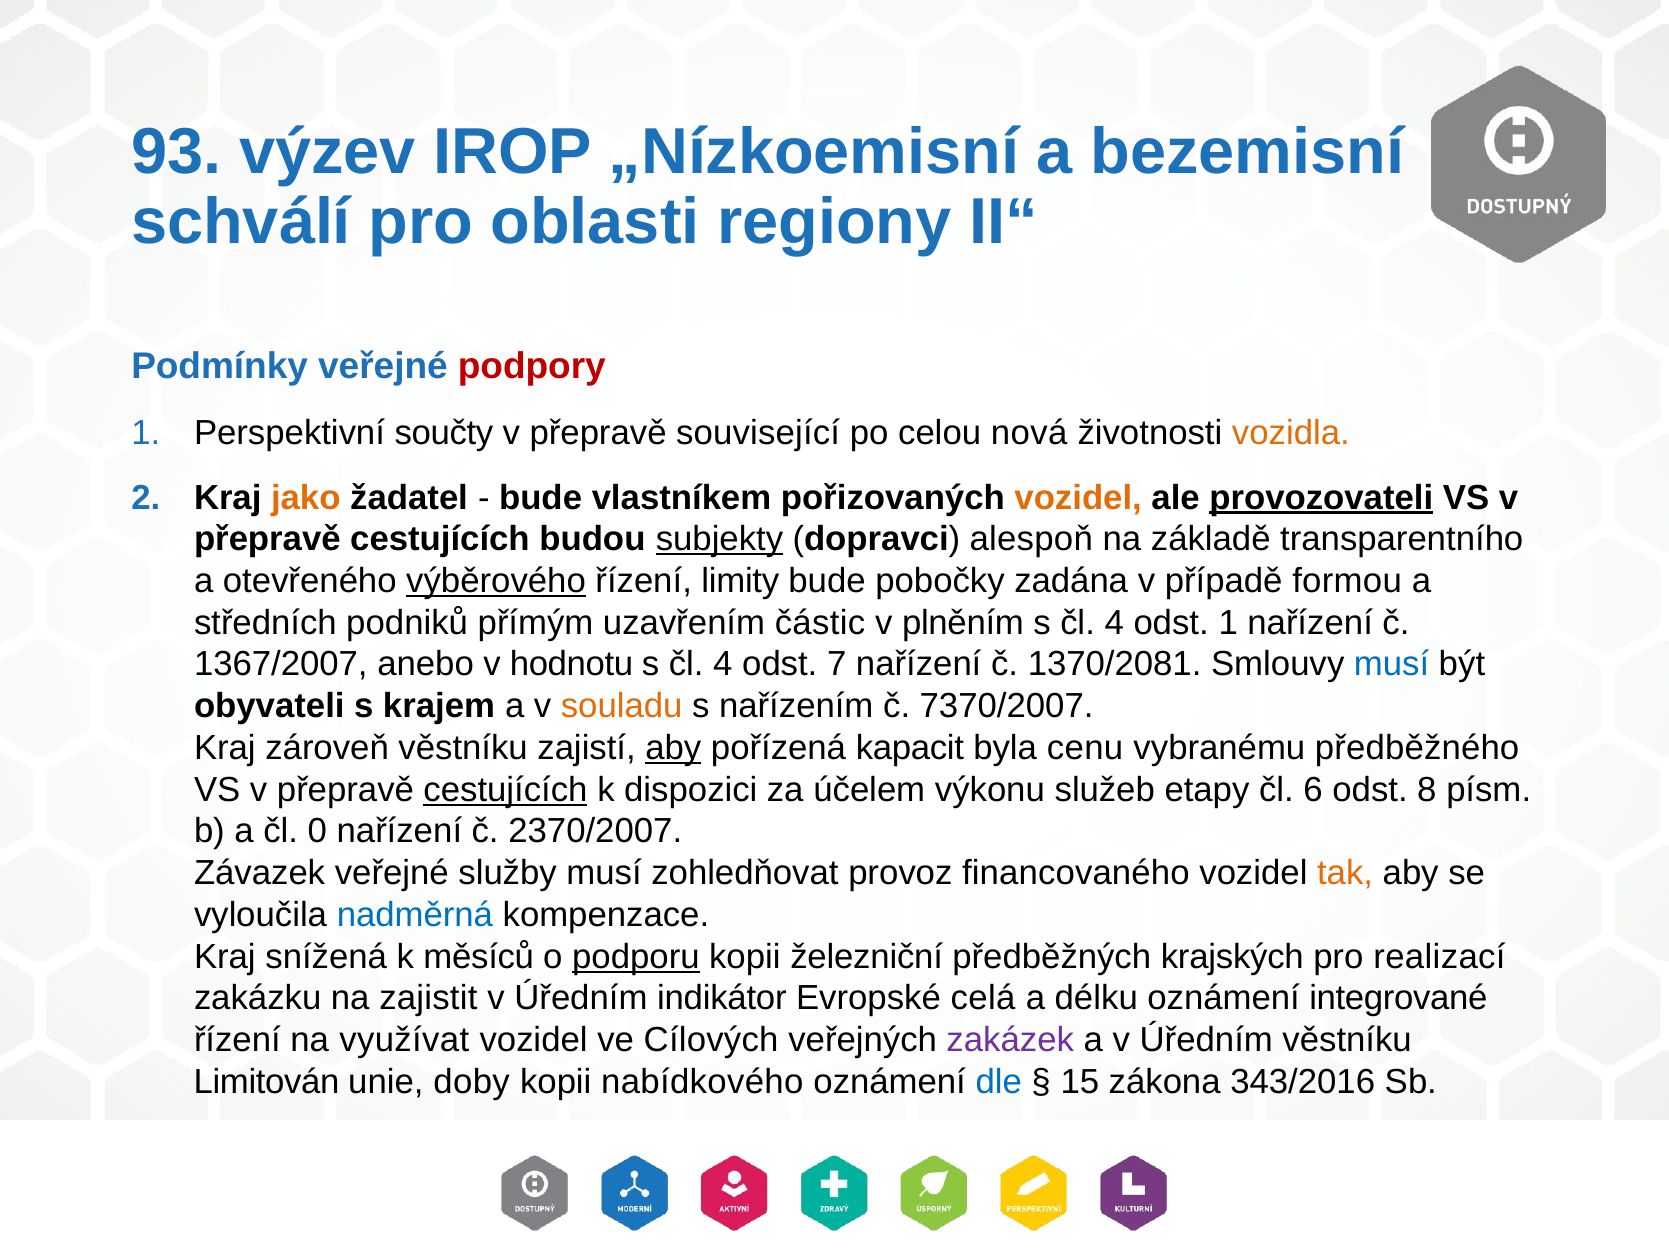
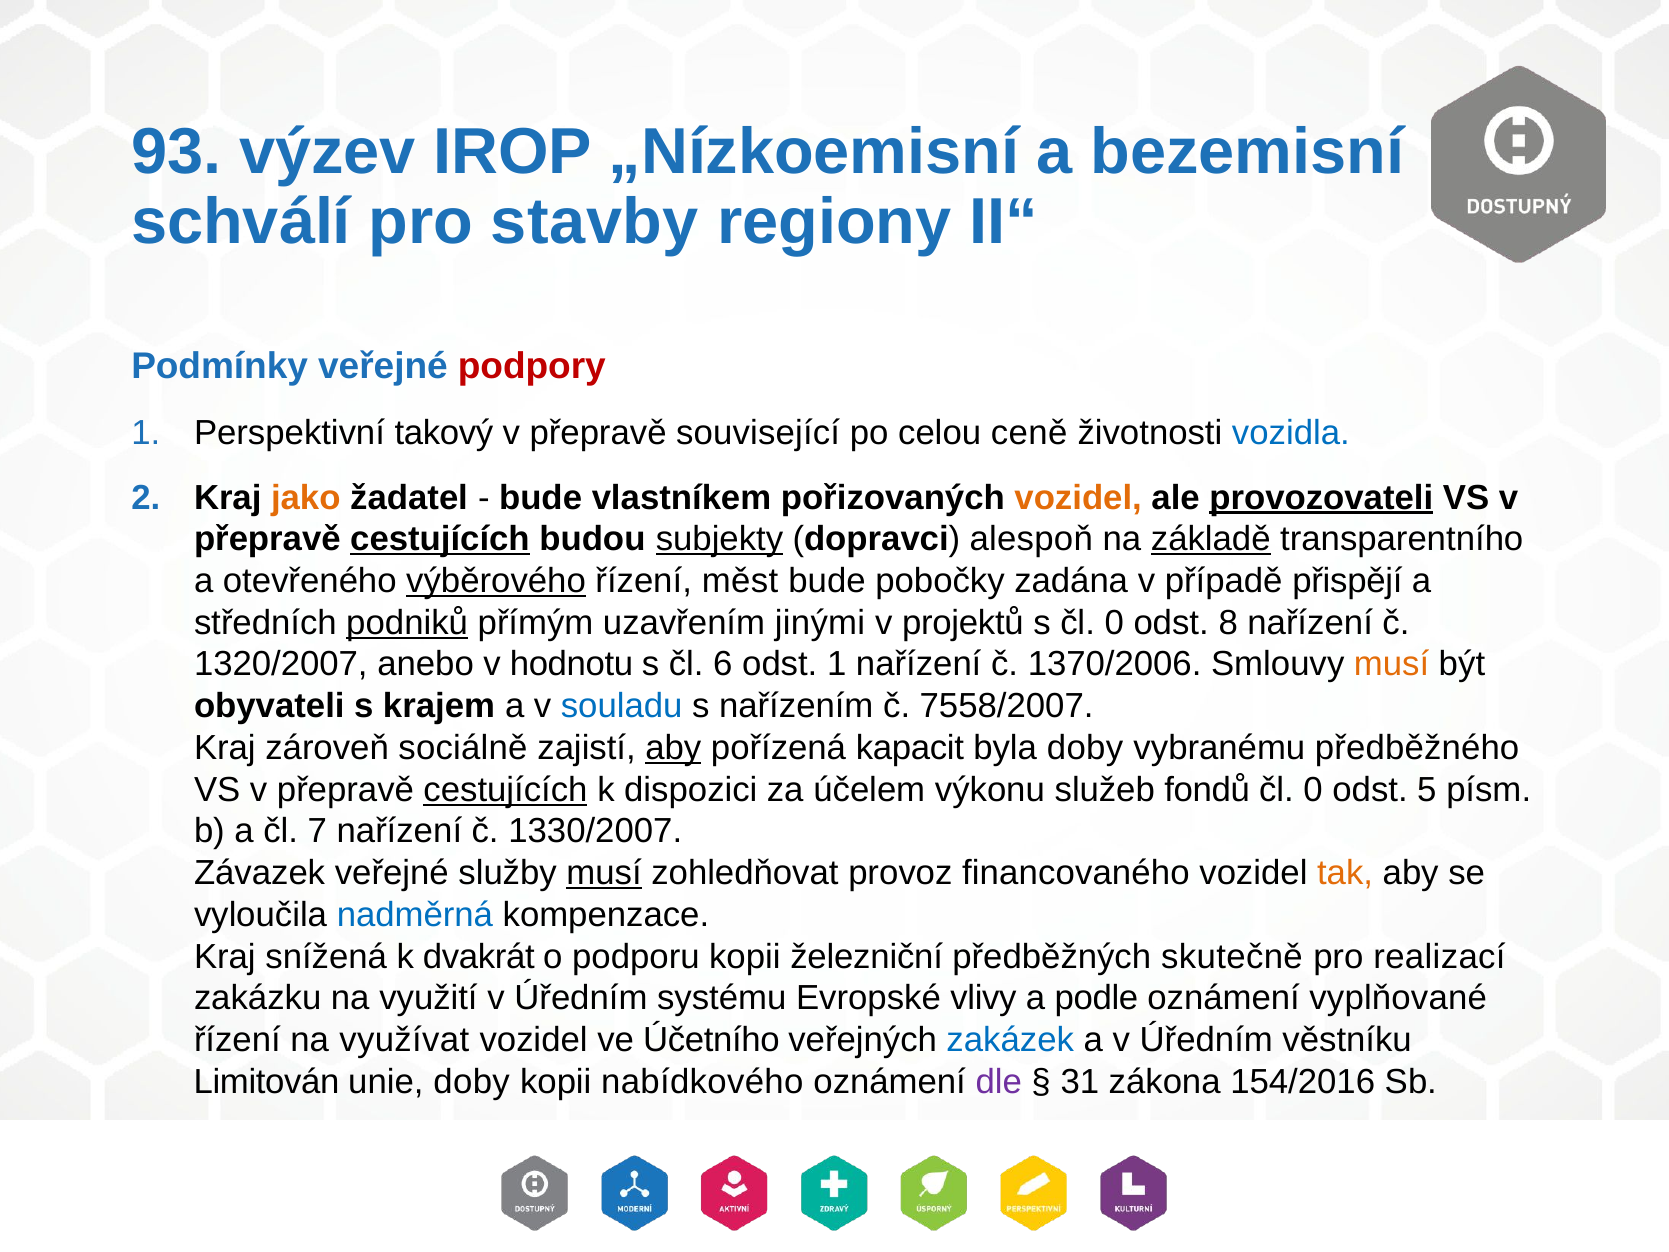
oblasti: oblasti -> stavby (595, 222)
součty: součty -> takový (444, 433)
nová: nová -> ceně (1029, 433)
vozidla colour: orange -> blue (1291, 433)
cestujících underline: none -> present (440, 539)
základě underline: none -> present (1211, 539)
limity: limity -> měst (740, 581)
formou: formou -> přispějí (1347, 581)
podniků underline: none -> present (407, 623)
částic: částic -> jinými (820, 623)
plněním: plněním -> projektů (963, 623)
4: 4 -> 0 (1114, 623)
odst 1: 1 -> 8 (1228, 623)
1367/2007: 1367/2007 -> 1320/2007 (281, 664)
4: 4 -> 6 (723, 664)
odst 7: 7 -> 1 (837, 664)
1370/2081: 1370/2081 -> 1370/2006 (1115, 664)
musí colour: blue -> orange (1392, 664)
souladu colour: orange -> blue (622, 706)
7370/2007: 7370/2007 -> 7558/2007 (1007, 706)
zároveň věstníku: věstníku -> sociálně (463, 748)
byla cenu: cenu -> doby (1085, 748)
etapy: etapy -> fondů (1207, 790)
6: 6 -> 0 (1313, 790)
8: 8 -> 5 (1427, 790)
0: 0 -> 7 (317, 831)
2370/2007: 2370/2007 -> 1330/2007 (595, 831)
musí underline: none -> present (604, 873)
měsíců: měsíců -> dvakrát (479, 956)
podporu underline: present -> none (636, 956)
krajských: krajských -> skutečně (1232, 956)
zajistit: zajistit -> využití (428, 998)
indikátor: indikátor -> systému (722, 998)
celá: celá -> vlivy (983, 998)
délku: délku -> podle (1096, 998)
integrované: integrované -> vyplňované (1398, 998)
Cílových: Cílových -> Účetního (711, 1040)
zakázek colour: purple -> blue (1010, 1040)
dle colour: blue -> purple (999, 1082)
15: 15 -> 31 (1080, 1082)
343/2016: 343/2016 -> 154/2016 (1303, 1082)
